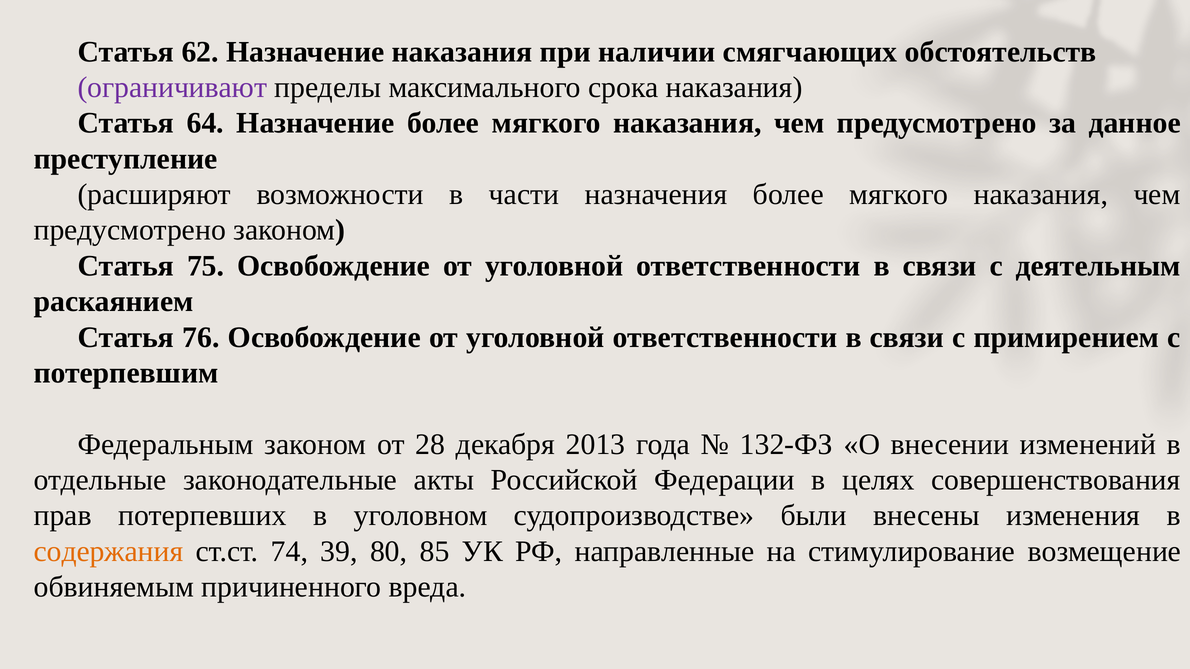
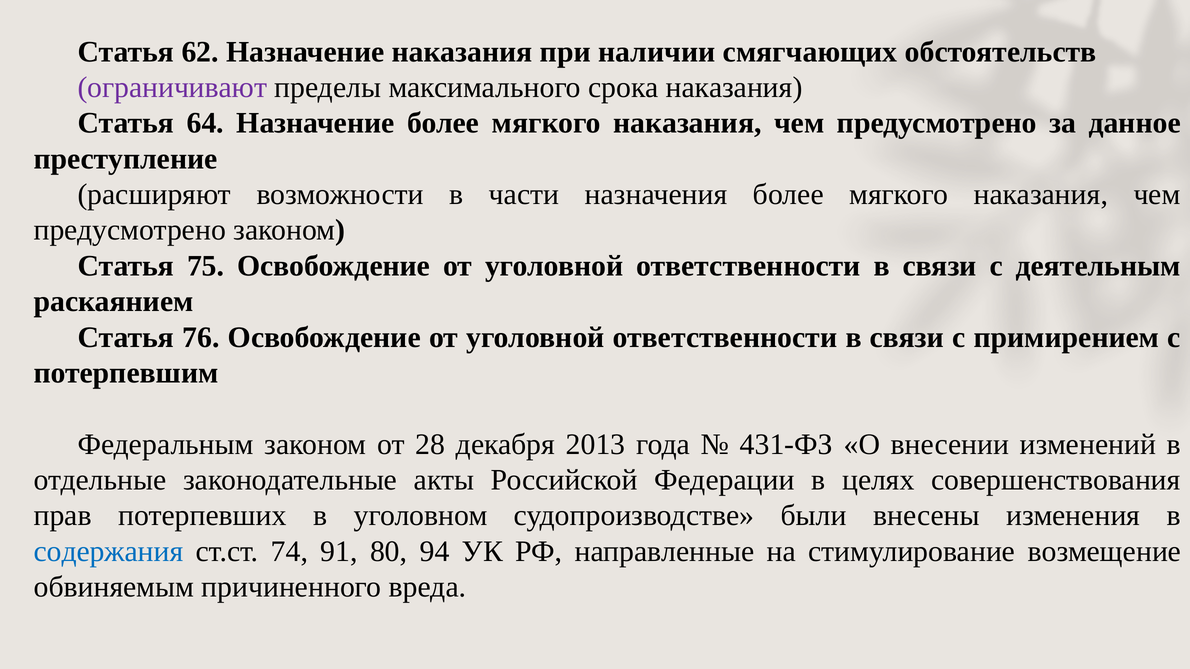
132-ФЗ: 132-ФЗ -> 431-ФЗ (786, 444)
содержания colour: orange -> blue (108, 552)
39: 39 -> 91 (339, 552)
85: 85 -> 94 (435, 552)
